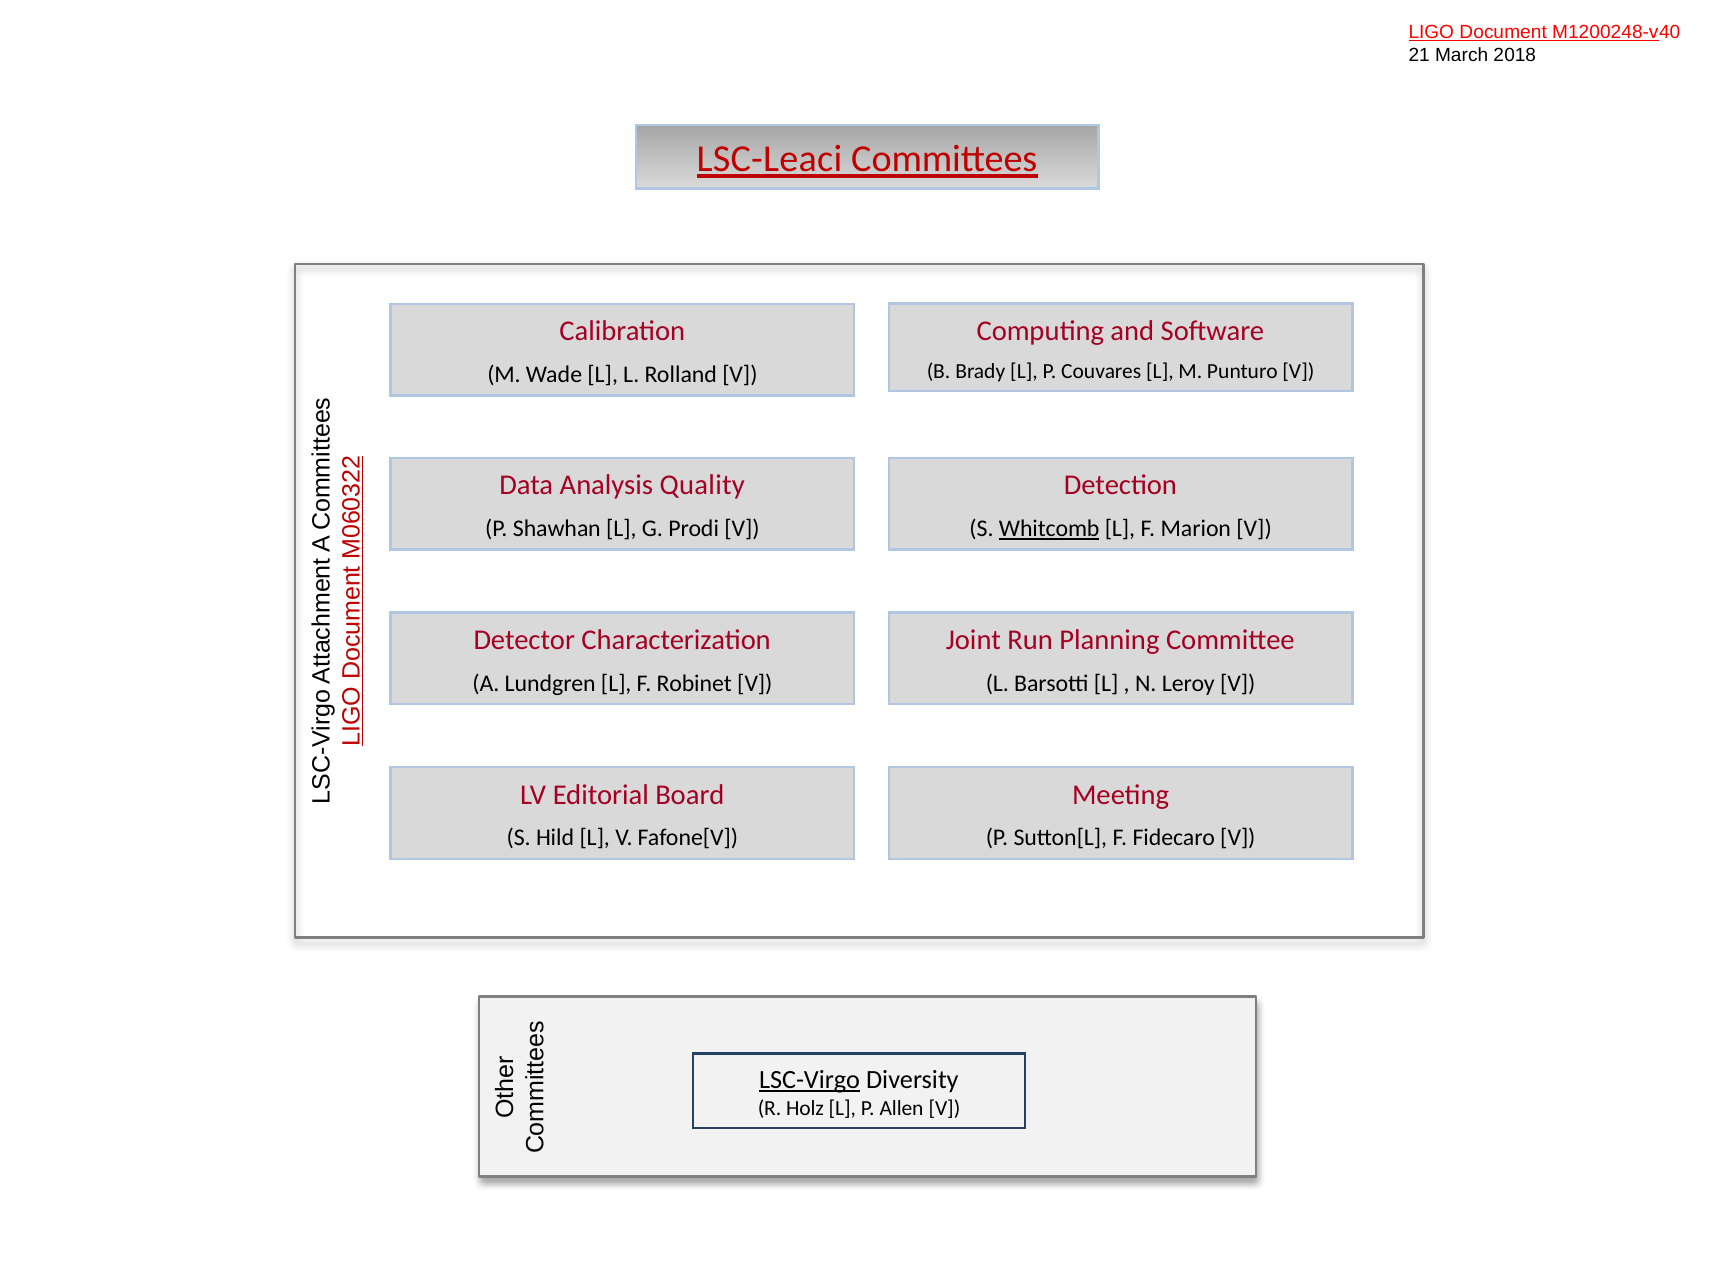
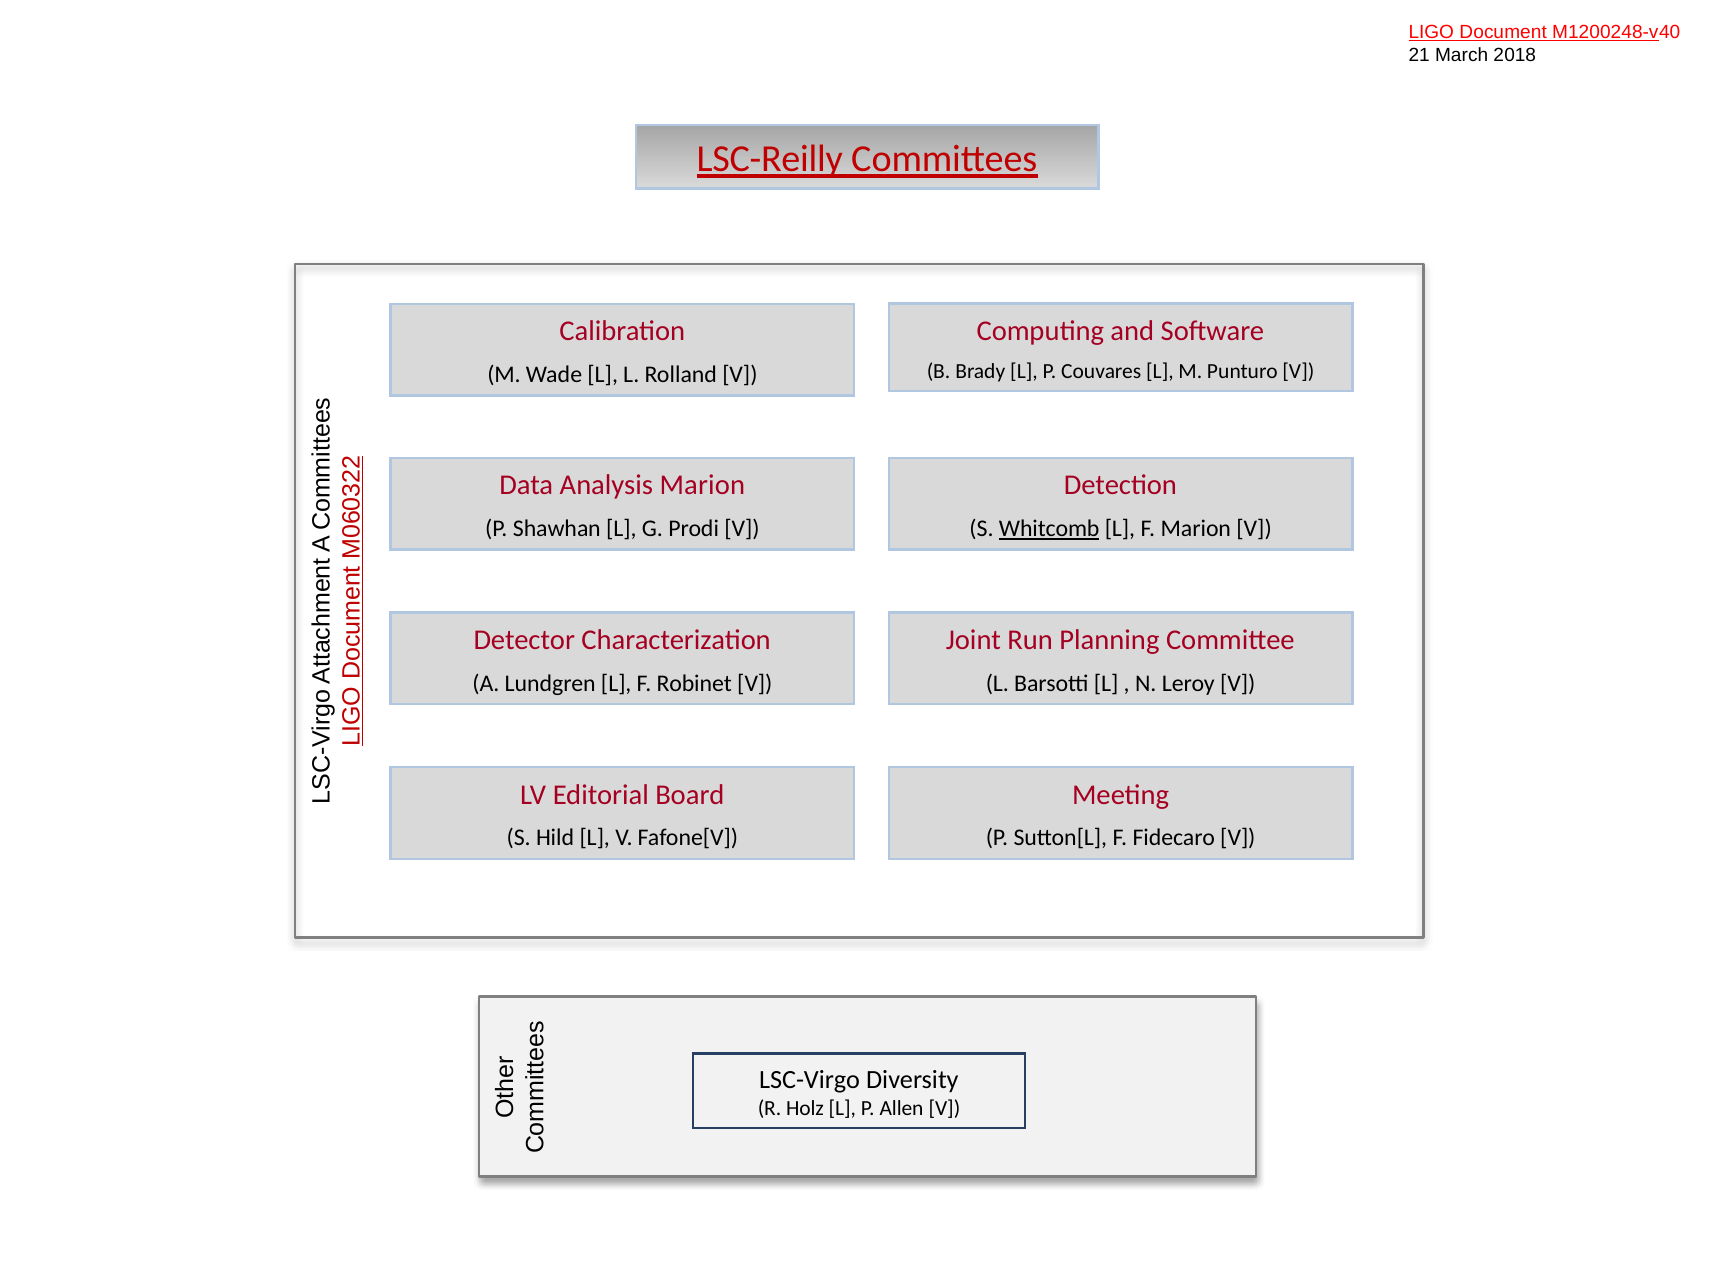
LSC-Leaci: LSC-Leaci -> LSC-Reilly (770, 159)
Analysis Quality: Quality -> Marion (702, 486)
LSC-Virgo underline: present -> none (810, 1080)
